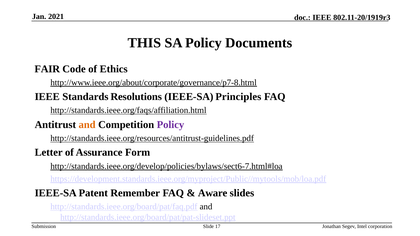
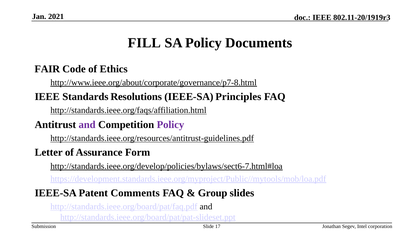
THIS: THIS -> FILL (144, 43)
and colour: orange -> purple (87, 125)
Remember: Remember -> Comments (135, 193)
Aware: Aware -> Group (213, 193)
